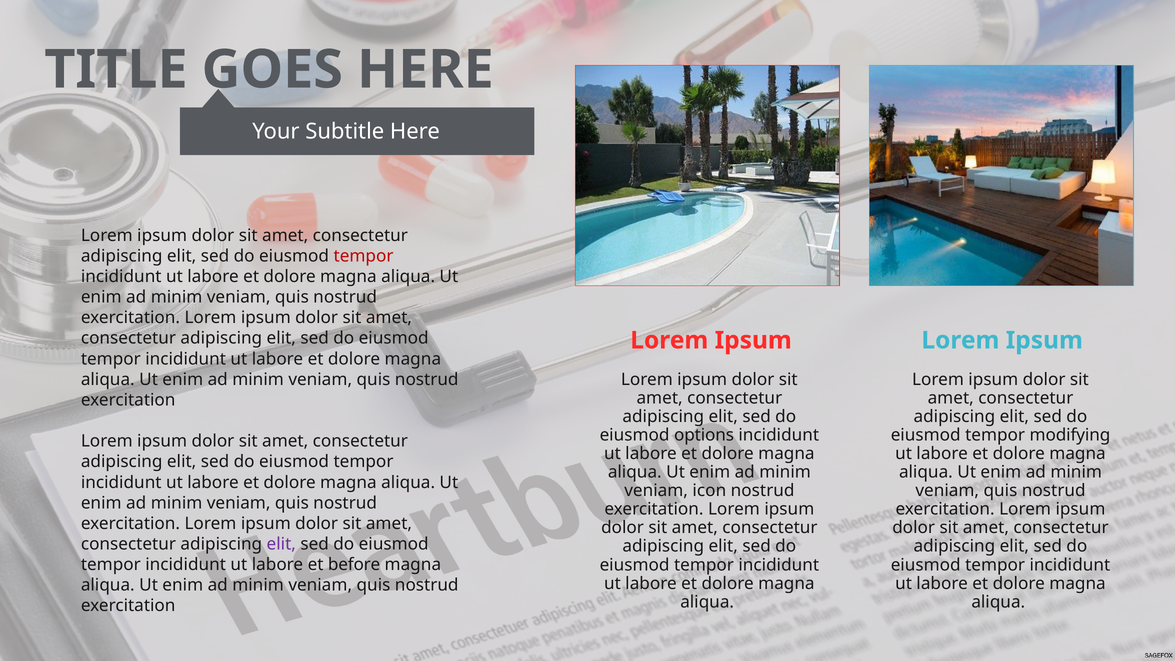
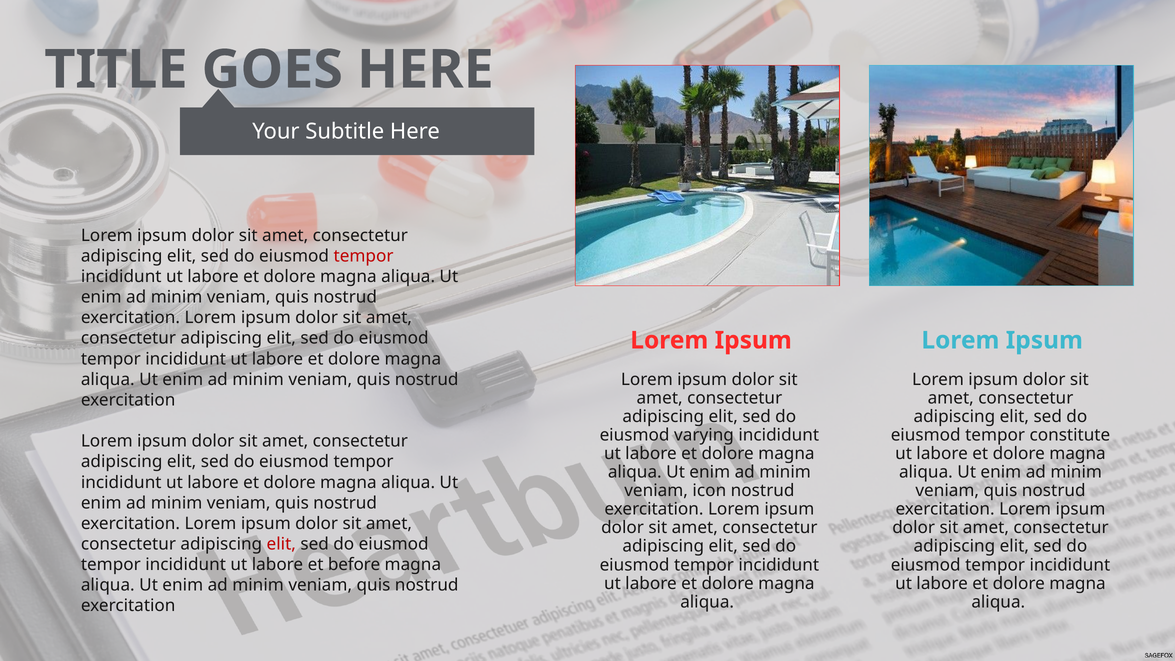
options: options -> varying (704, 435)
modifying: modifying -> constitute (1070, 435)
elit colour: purple -> red (281, 544)
